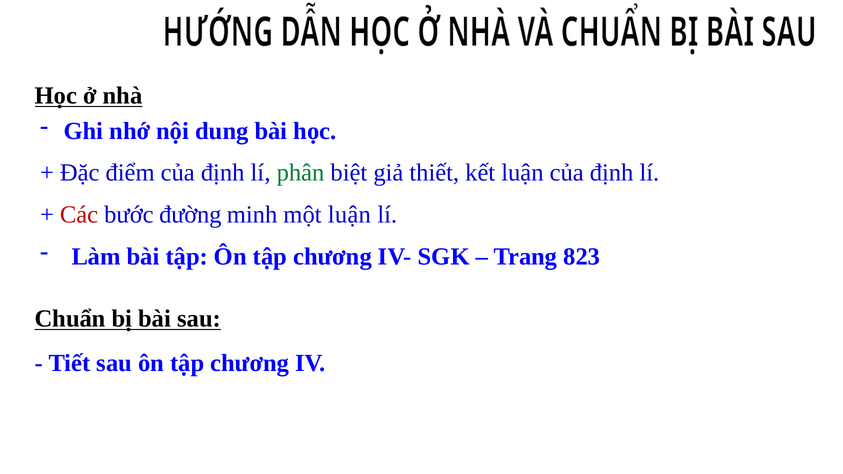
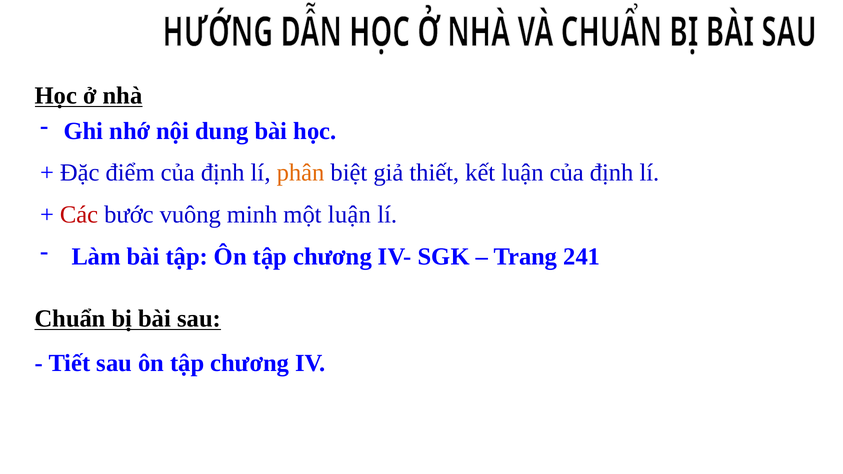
phân colour: green -> orange (301, 173)
đường: đường -> vuông (190, 215)
823: 823 -> 241 (582, 257)
